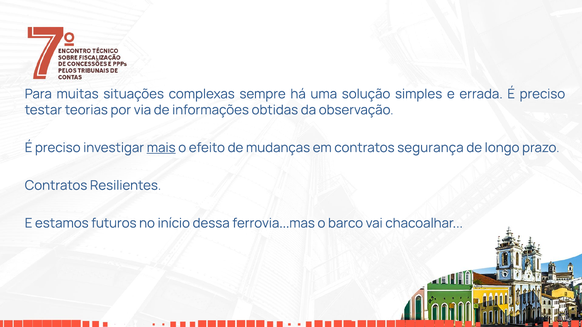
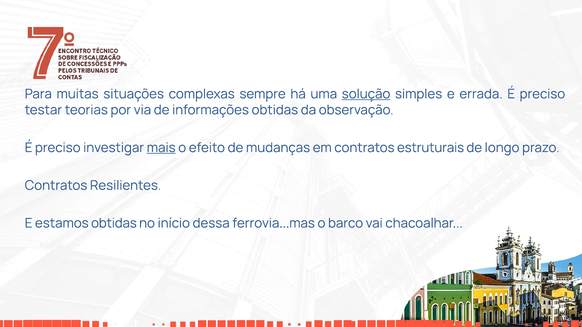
solução underline: none -> present (366, 94)
segurança: segurança -> estruturais (431, 148)
estamos futuros: futuros -> obtidas (114, 223)
